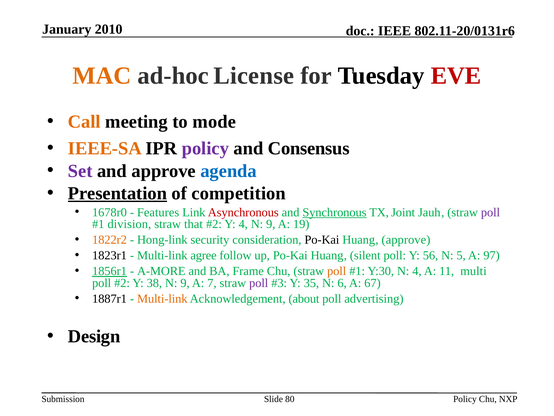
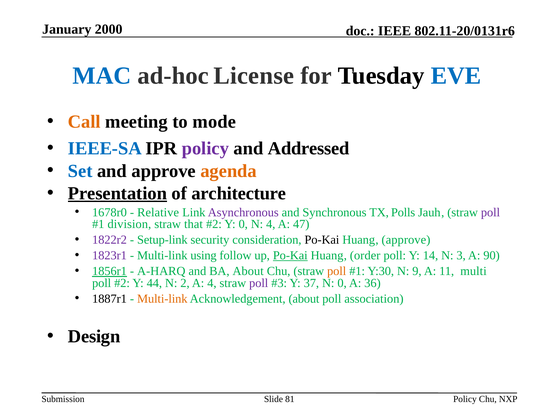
2010: 2010 -> 2000 (109, 29)
MAC colour: orange -> blue (102, 76)
EVE colour: red -> blue (456, 76)
IEEE-SA colour: orange -> blue (105, 148)
Consensus: Consensus -> Addressed (309, 148)
Set colour: purple -> blue (80, 171)
agenda colour: blue -> orange (229, 171)
competition: competition -> architecture (239, 193)
Features: Features -> Relative (158, 212)
Asynchronous colour: red -> purple (243, 212)
Synchronous underline: present -> none (334, 212)
Joint: Joint -> Polls (403, 212)
Y 4: 4 -> 0 (243, 224)
9: 9 -> 4 (271, 224)
19: 19 -> 47 (301, 224)
1822r2 colour: orange -> purple (110, 240)
Hong-link: Hong-link -> Setup-link (162, 240)
1823r1 colour: black -> purple (110, 255)
agree: agree -> using (204, 255)
Po-Kai underline: none -> present (290, 255)
silent: silent -> order (365, 255)
56: 56 -> 14 (431, 255)
5: 5 -> 3 (461, 255)
97: 97 -> 90 (492, 255)
A-MORE: A-MORE -> A-HARQ (161, 271)
BA Frame: Frame -> About (248, 271)
N 4: 4 -> 9 (417, 271)
38: 38 -> 44 (154, 283)
9: 9 -> 2 (185, 283)
A 7: 7 -> 4 (212, 283)
35: 35 -> 37 (311, 283)
N 6: 6 -> 0 (342, 283)
67: 67 -> 36 (373, 283)
advertising: advertising -> association (374, 298)
80: 80 -> 81 (290, 398)
